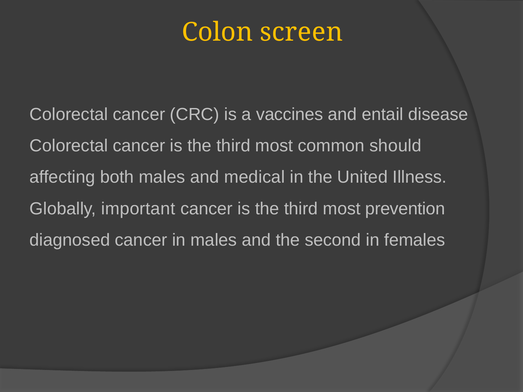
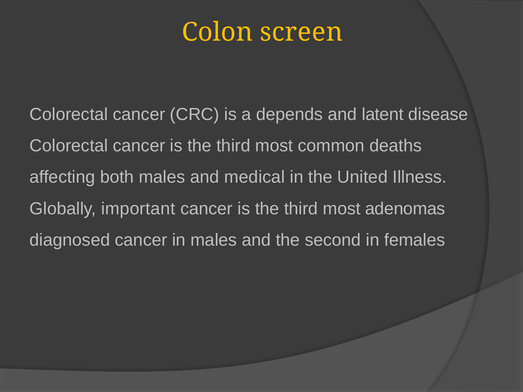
vaccines: vaccines -> depends (290, 115)
entail: entail -> latent (383, 115)
should: should -> deaths (396, 146)
prevention: prevention -> adenomas (405, 209)
